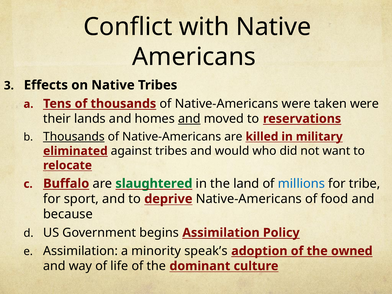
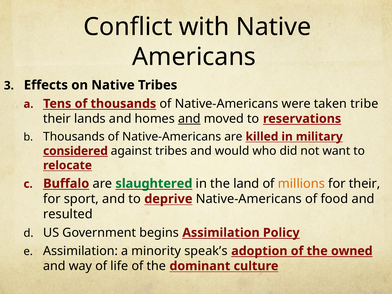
taken were: were -> tribe (364, 104)
Thousands underline: present -> none (74, 137)
eliminated: eliminated -> considered (75, 151)
millions colour: blue -> orange (301, 184)
for tribe: tribe -> their (365, 184)
because: because -> resulted (68, 214)
